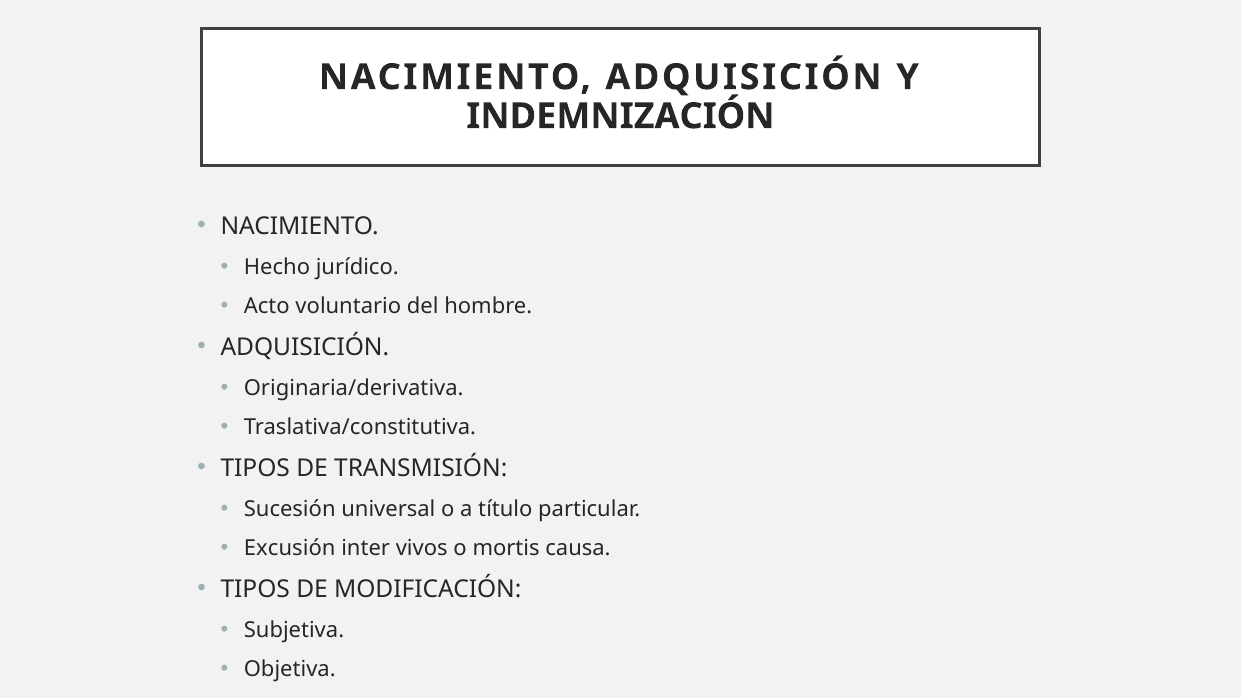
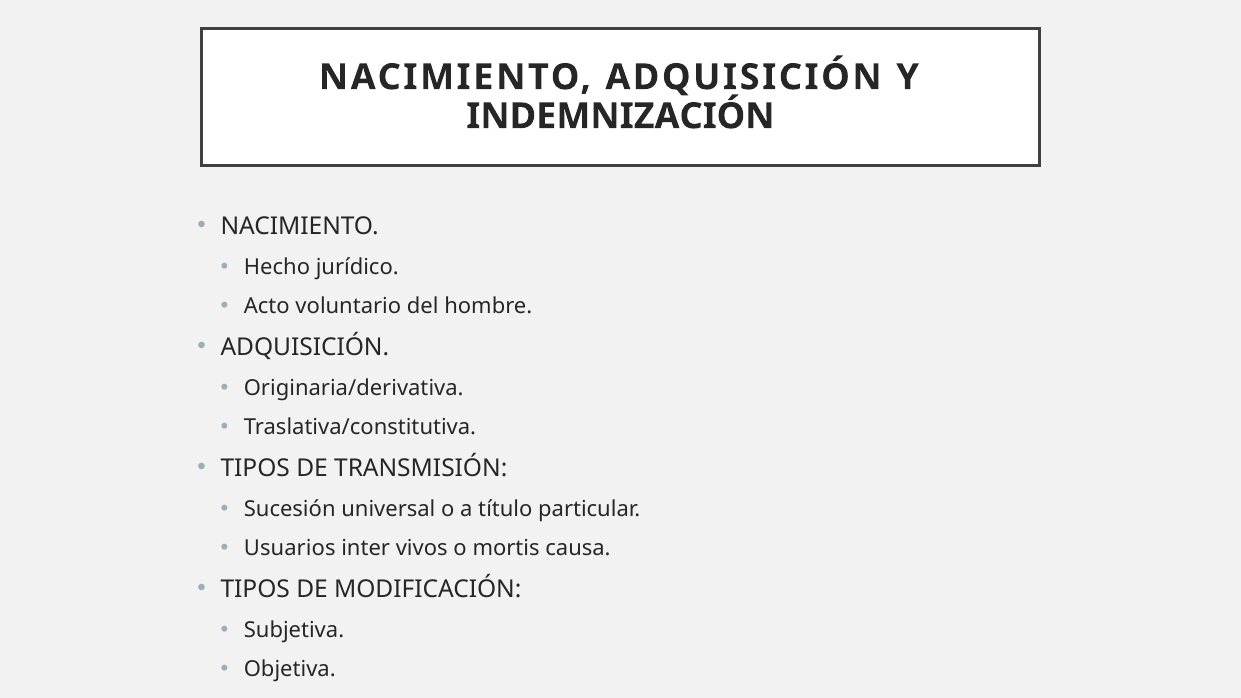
Excusión: Excusión -> Usuarios (290, 548)
